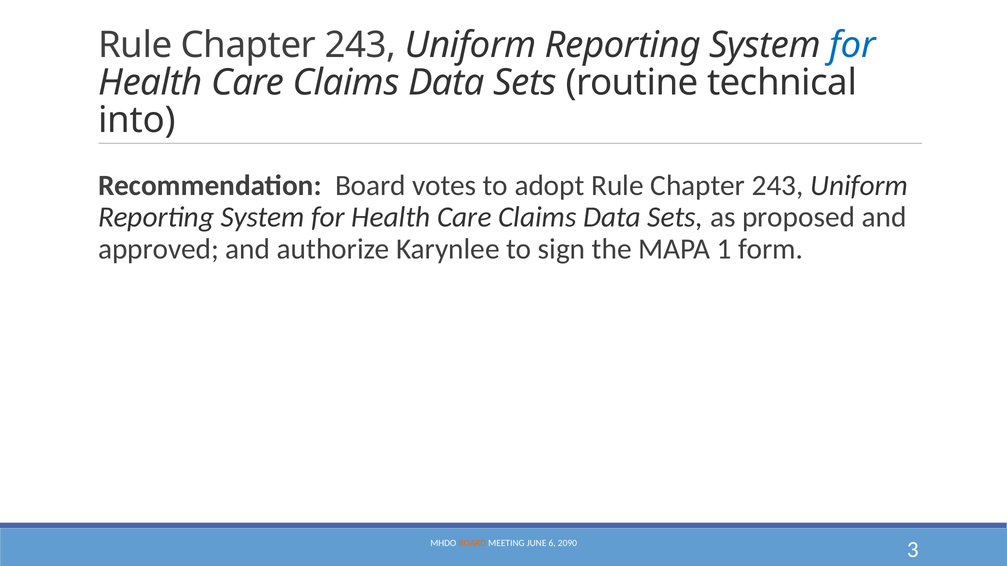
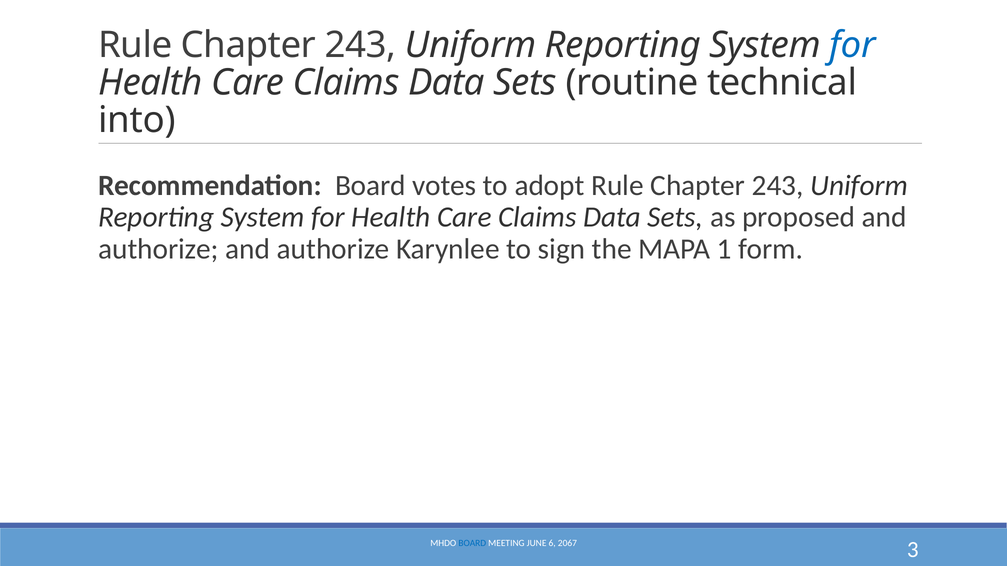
approved: approved -> authorize (159, 249)
BOARD colour: orange -> blue (472, 544)
2090: 2090 -> 2067 (567, 544)
